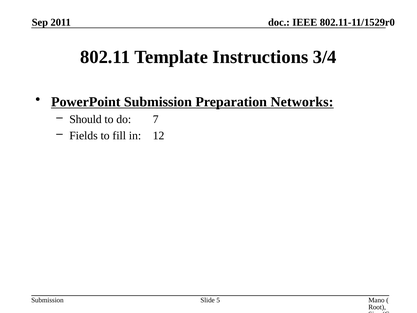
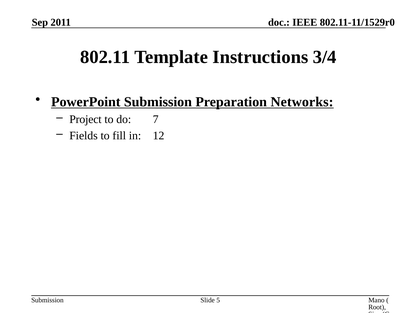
Should: Should -> Project (85, 119)
